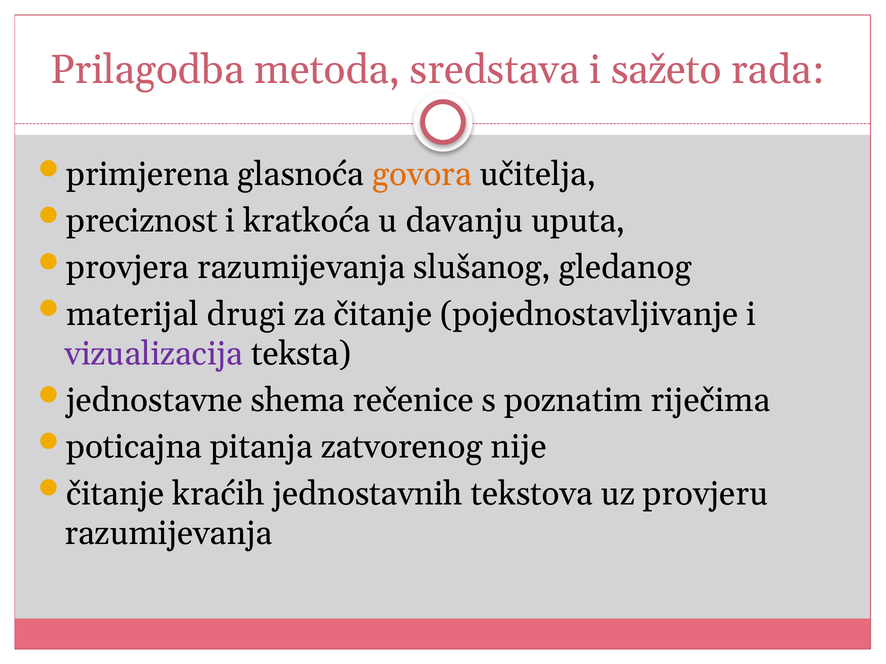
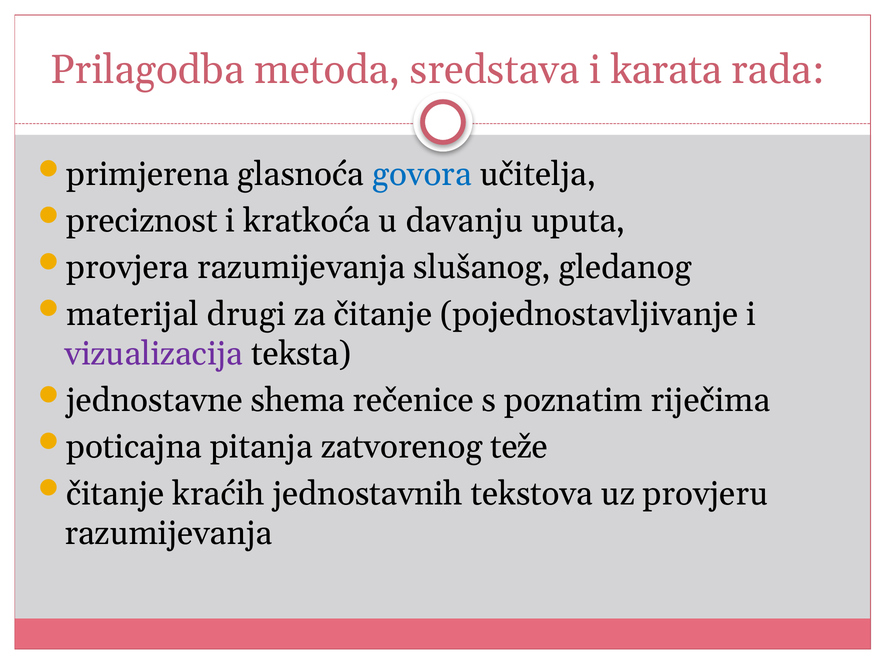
sažeto: sažeto -> karata (666, 70)
govora colour: orange -> blue (422, 175)
nije: nije -> teže (519, 447)
